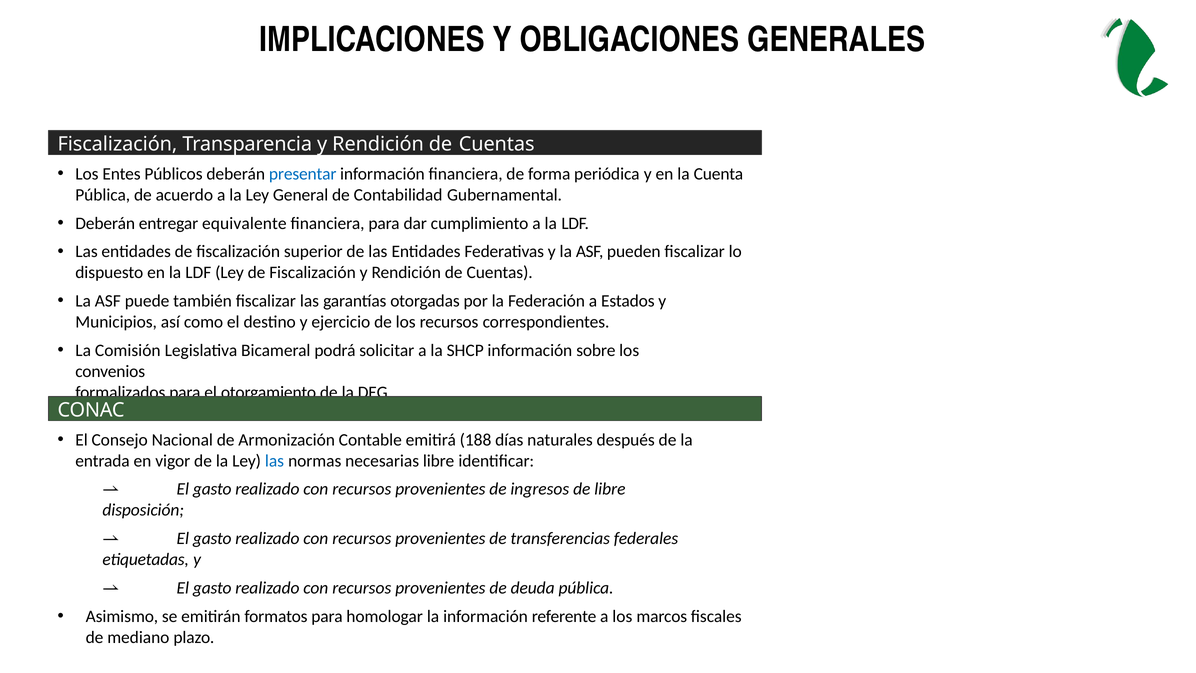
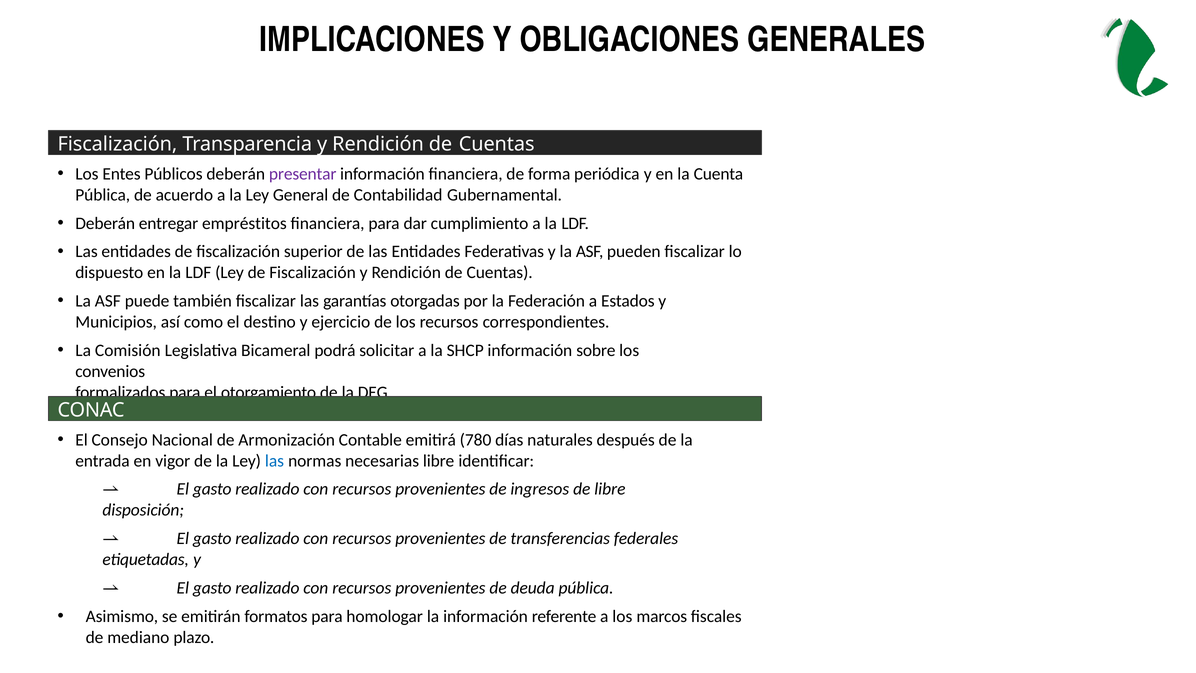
presentar colour: blue -> purple (303, 174)
equivalente: equivalente -> empréstitos (244, 223)
188: 188 -> 780 (476, 440)
